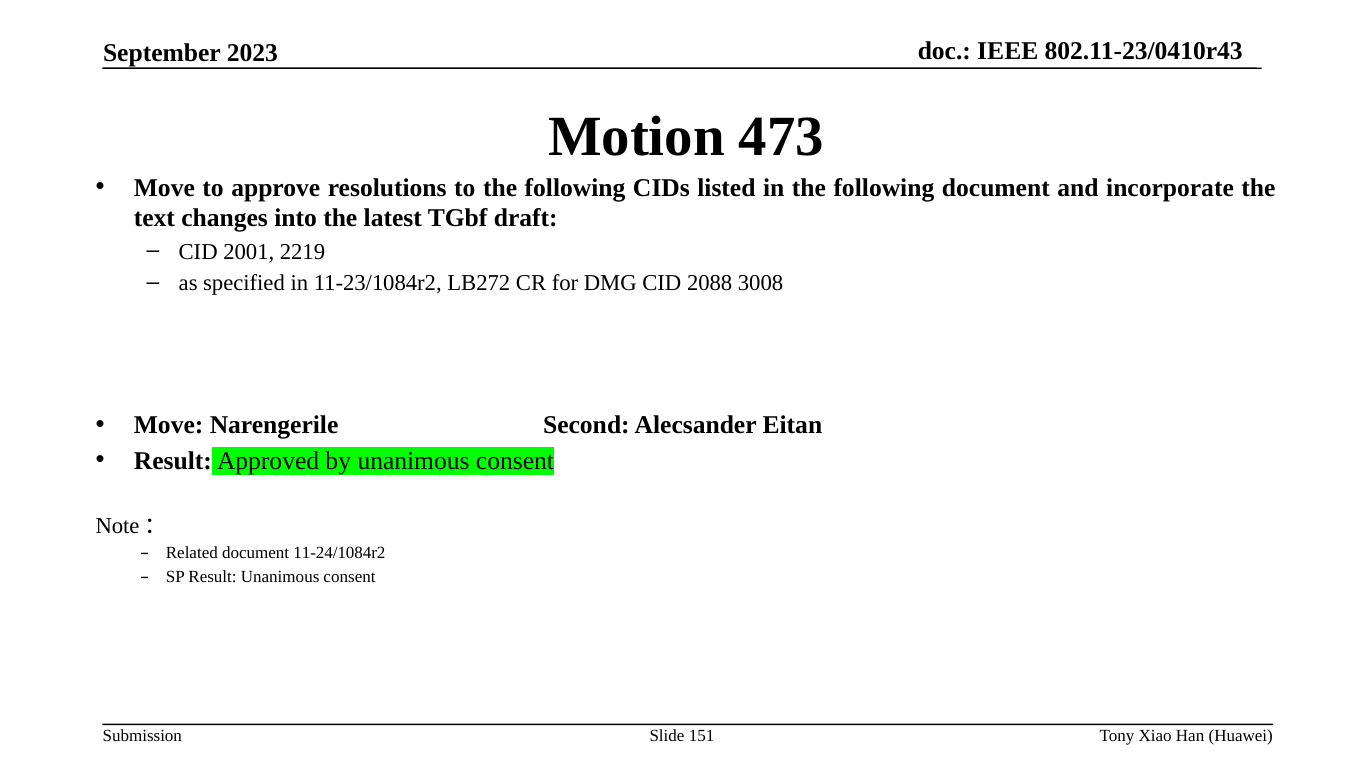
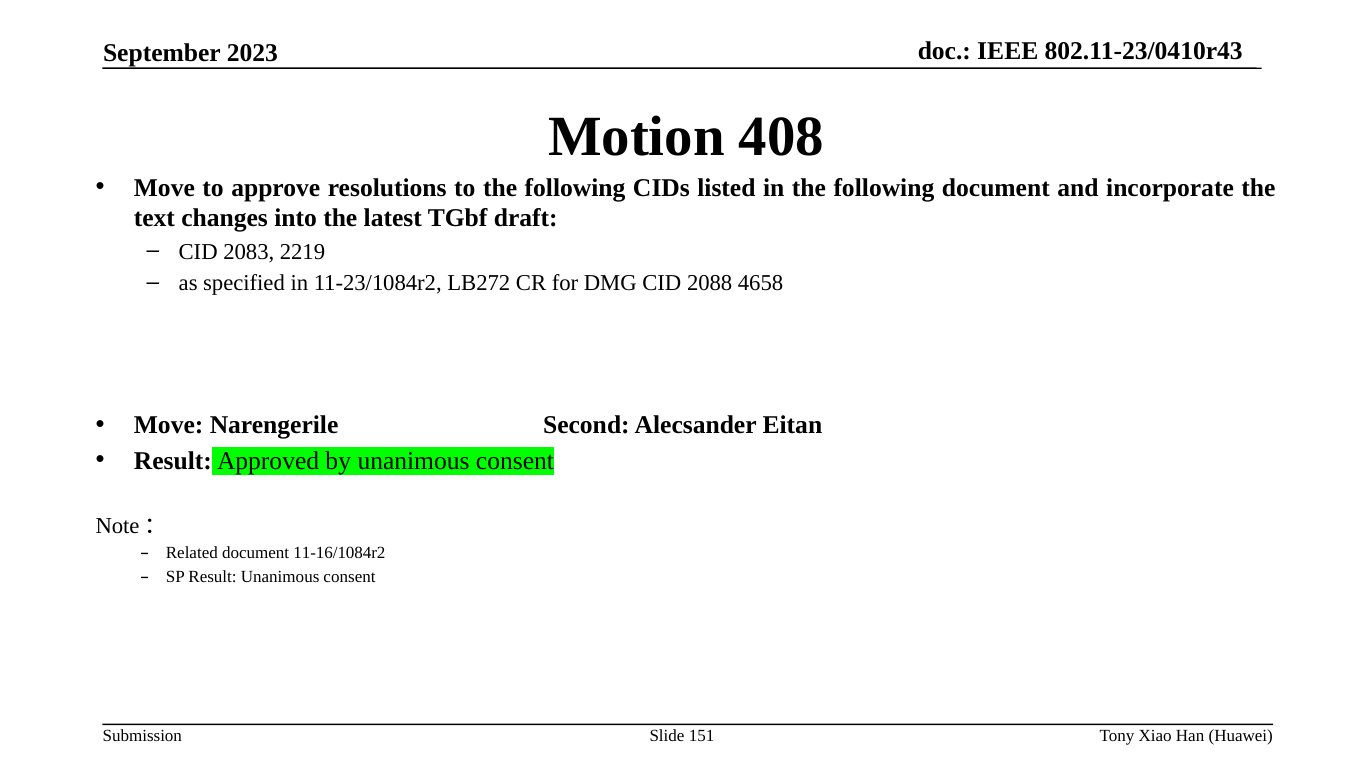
473: 473 -> 408 (781, 137)
2001: 2001 -> 2083 (249, 252)
3008: 3008 -> 4658 (761, 283)
11-24/1084r2: 11-24/1084r2 -> 11-16/1084r2 (339, 553)
